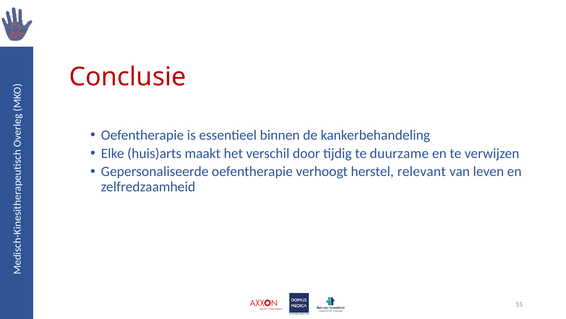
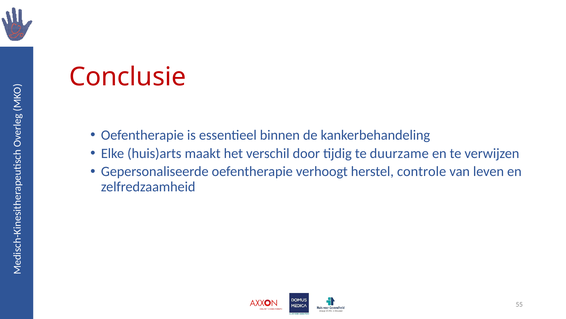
relevant: relevant -> controle (422, 171)
